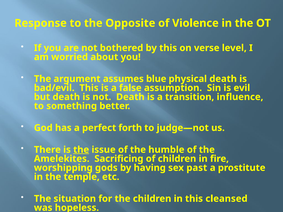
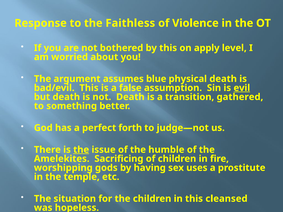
Opposite: Opposite -> Faithless (130, 23)
verse: verse -> apply (207, 48)
evil underline: none -> present (242, 88)
influence: influence -> gathered (240, 97)
past: past -> uses (197, 168)
